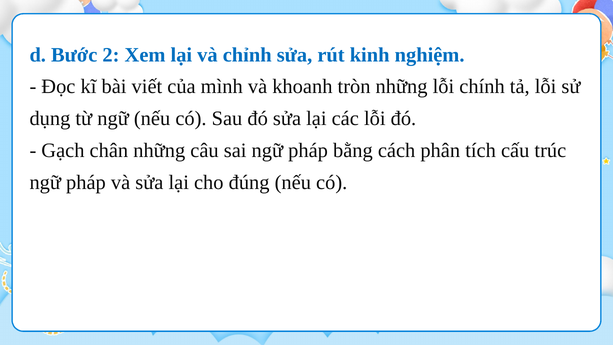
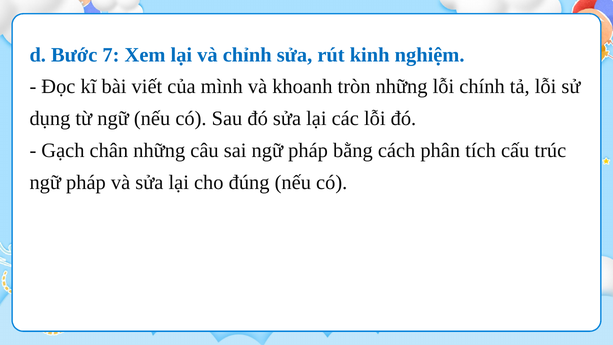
2: 2 -> 7 (111, 55)
